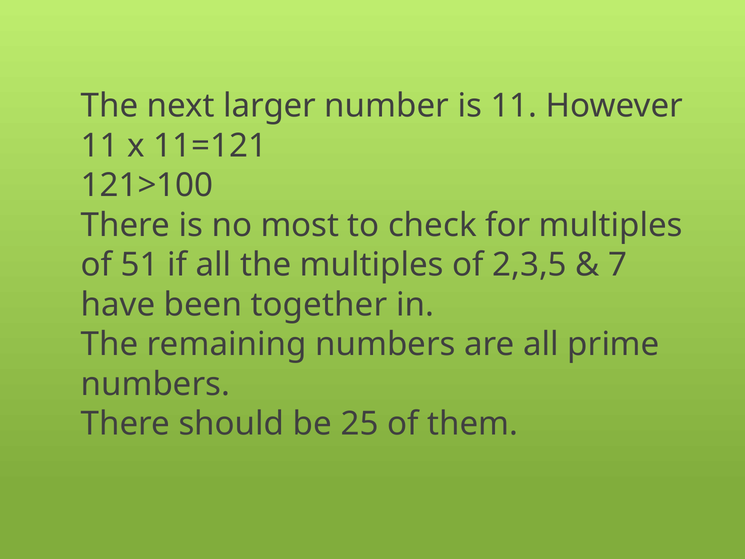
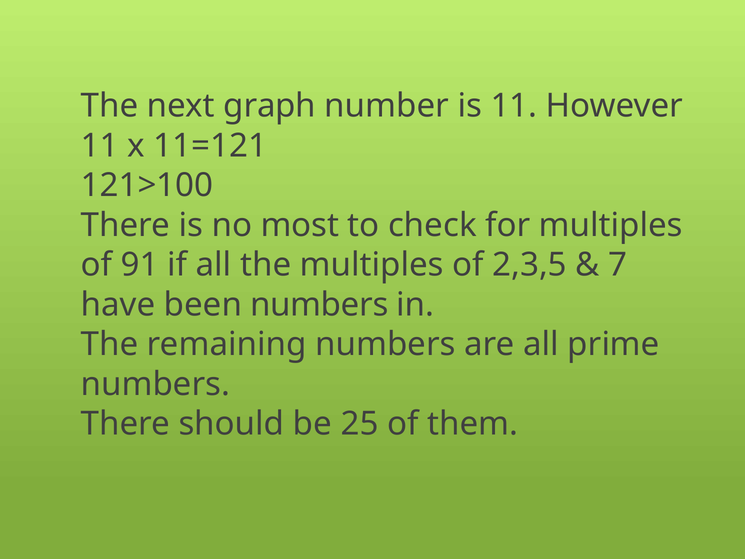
larger: larger -> graph (270, 106)
51: 51 -> 91 (140, 265)
been together: together -> numbers (319, 304)
